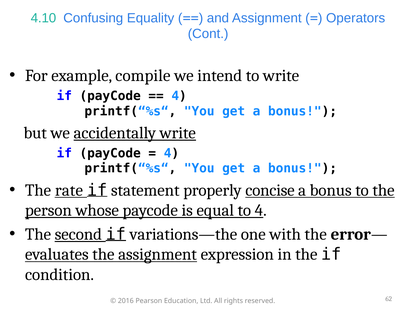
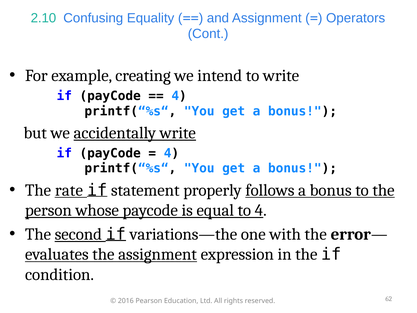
4.10: 4.10 -> 2.10 (43, 18)
compile: compile -> creating (143, 76)
concise: concise -> follows (270, 190)
